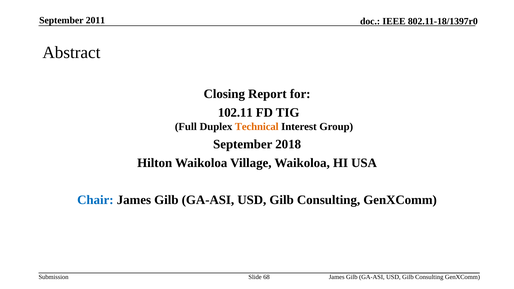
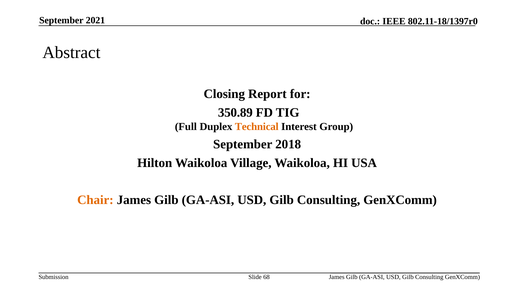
2011: 2011 -> 2021 (95, 20)
102.11: 102.11 -> 350.89 (235, 113)
Chair colour: blue -> orange (95, 200)
